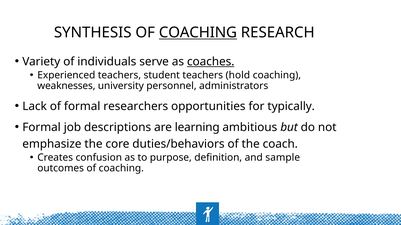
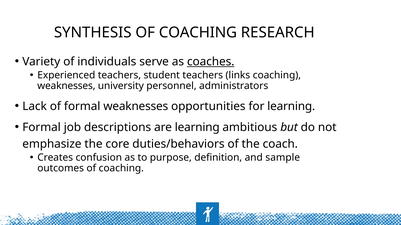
COACHING underline: present -> none (198, 33)
hold: hold -> links (238, 75)
formal researchers: researchers -> weaknesses (136, 106)
for typically: typically -> learning (291, 106)
